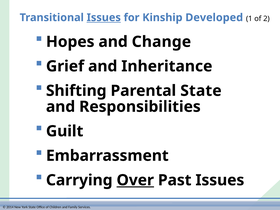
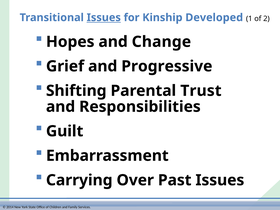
Inheritance: Inheritance -> Progressive (167, 66)
Parental State: State -> Trust (201, 91)
Over underline: present -> none (135, 180)
